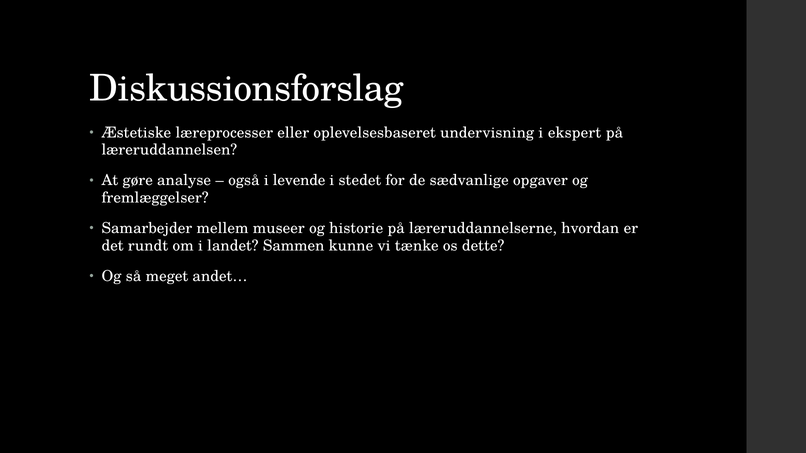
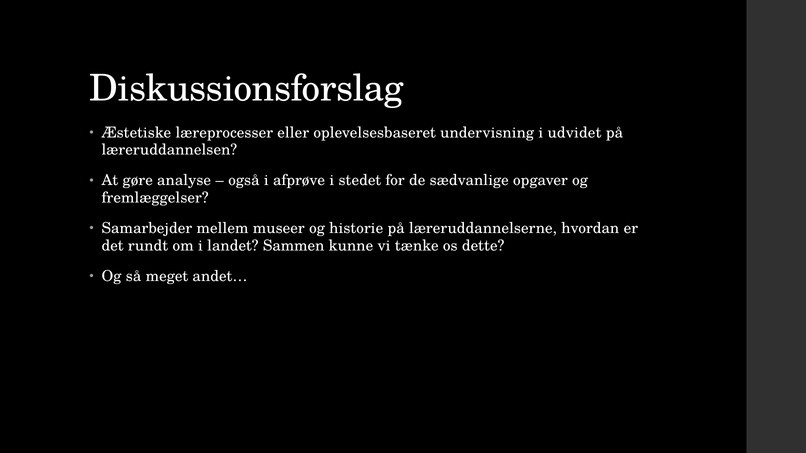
ekspert: ekspert -> udvidet (575, 133)
levende: levende -> afprøve (299, 181)
